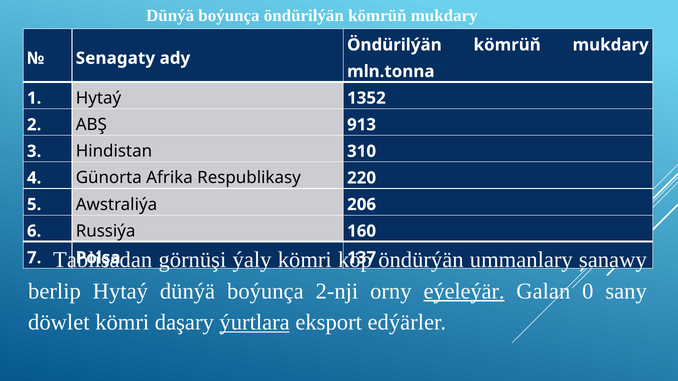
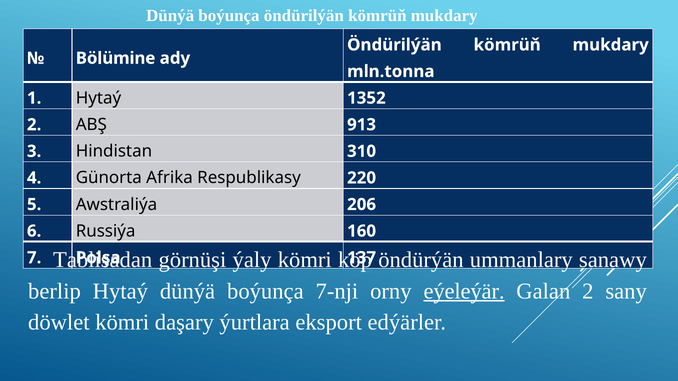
Senagaty: Senagaty -> Bölümine (116, 58)
2-nji: 2-nji -> 7-nji (337, 291)
Galan 0: 0 -> 2 (588, 291)
ýurtlara underline: present -> none (255, 323)
